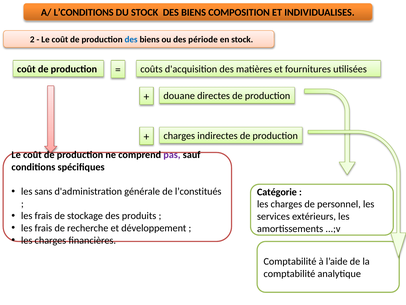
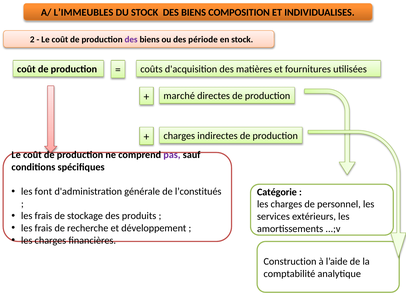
L’CONDITIONS: L’CONDITIONS -> L’IMMEUBLES (84, 13)
des colour: blue -> purple (131, 40)
douane: douane -> marché (179, 96)
sans: sans -> font (43, 191)
Comptabilité: Comptabilité -> Construction (290, 261)
